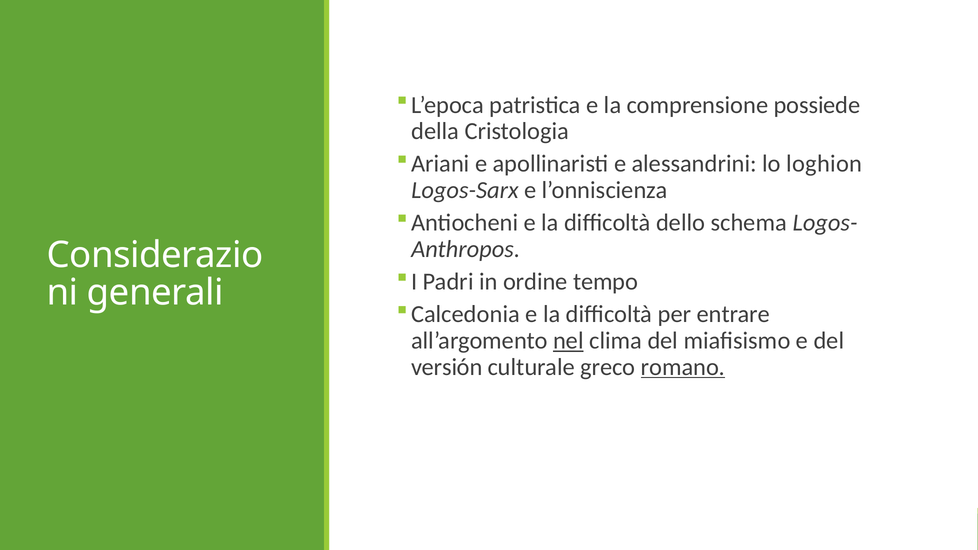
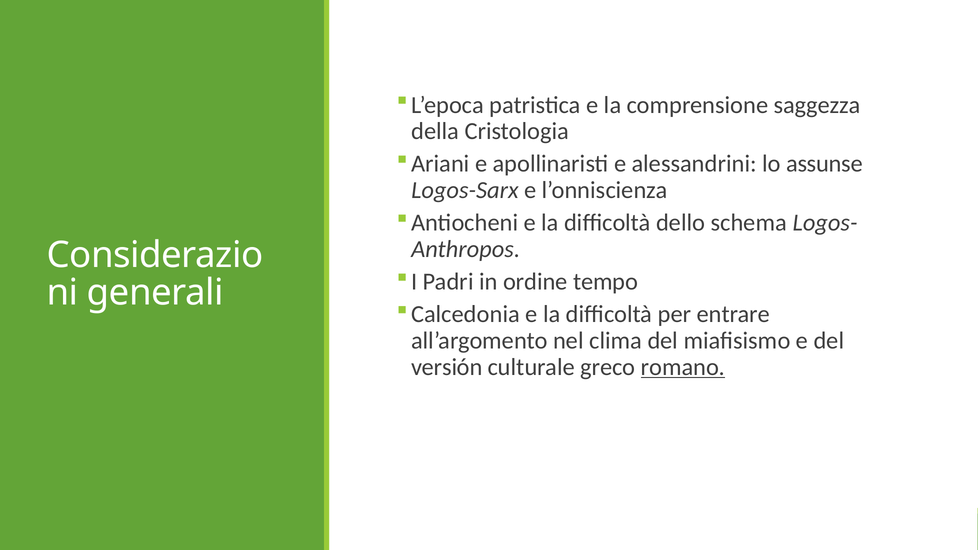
possiede: possiede -> saggezza (817, 105)
loghion: loghion -> assunse (824, 164)
nel underline: present -> none (568, 341)
